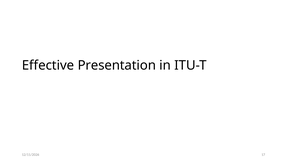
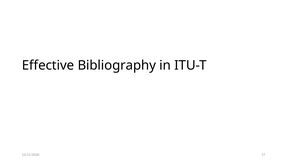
Presentation: Presentation -> Bibliography (117, 65)
